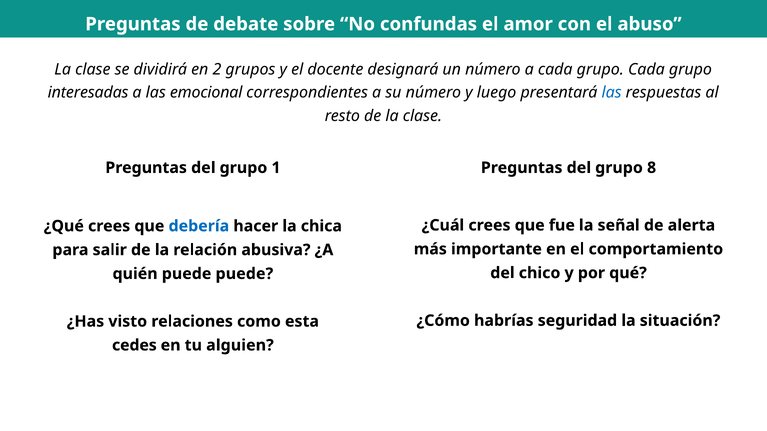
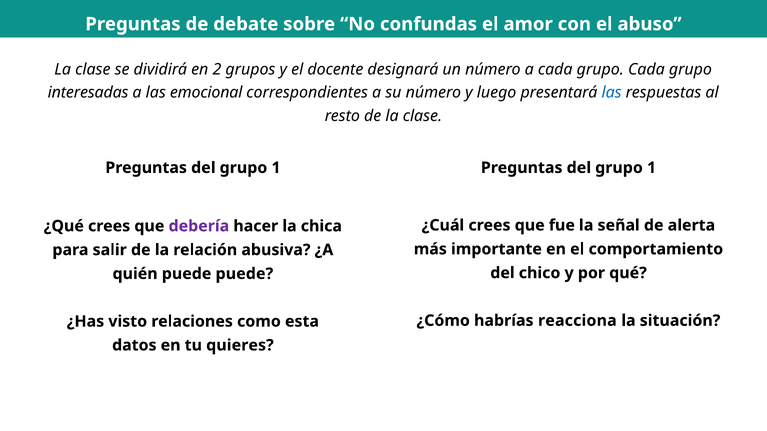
8: 8 -> 1 (652, 168)
debería colour: blue -> purple (199, 226)
seguridad: seguridad -> reacciona (577, 321)
cedes: cedes -> datos (134, 346)
alguien: alguien -> quieres (240, 346)
